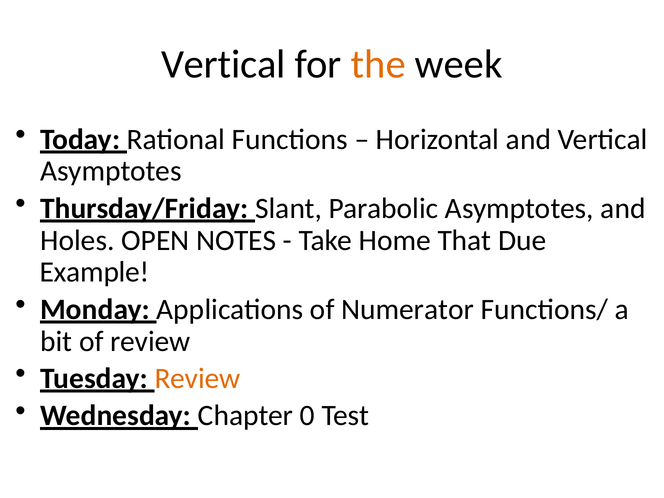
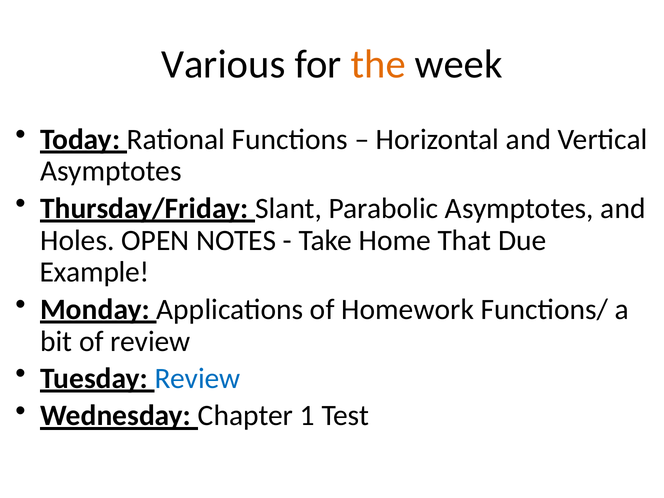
Vertical: Vertical -> Various (223, 64)
Numerator: Numerator -> Homework (408, 309)
Review colour: orange -> blue (197, 378)
0: 0 -> 1 (307, 416)
